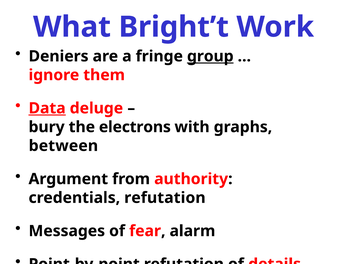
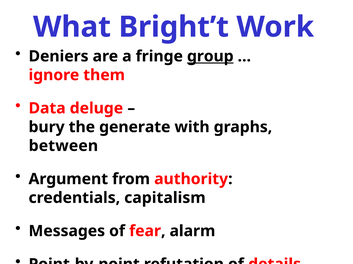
Data underline: present -> none (47, 109)
electrons: electrons -> generate (135, 127)
credentials refutation: refutation -> capitalism (165, 198)
